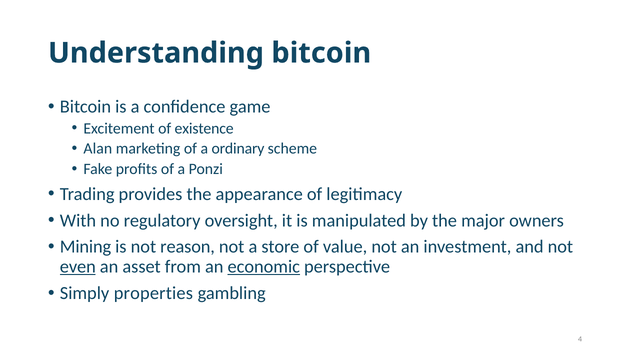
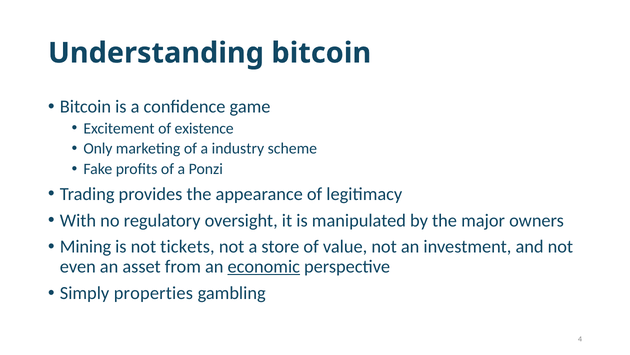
Alan: Alan -> Only (98, 148)
ordinary: ordinary -> industry (238, 148)
reason: reason -> tickets (187, 246)
even underline: present -> none (78, 266)
